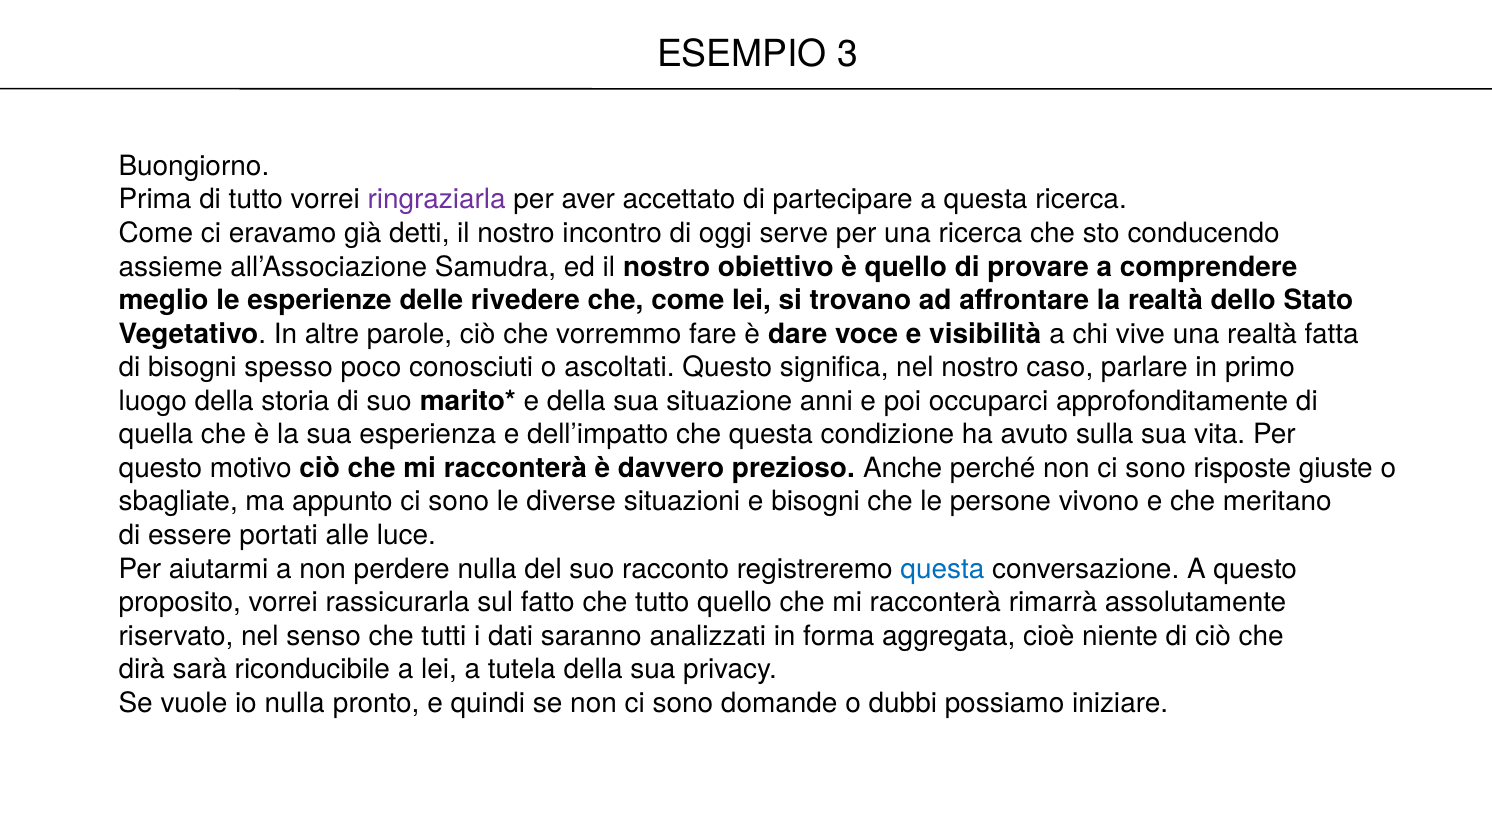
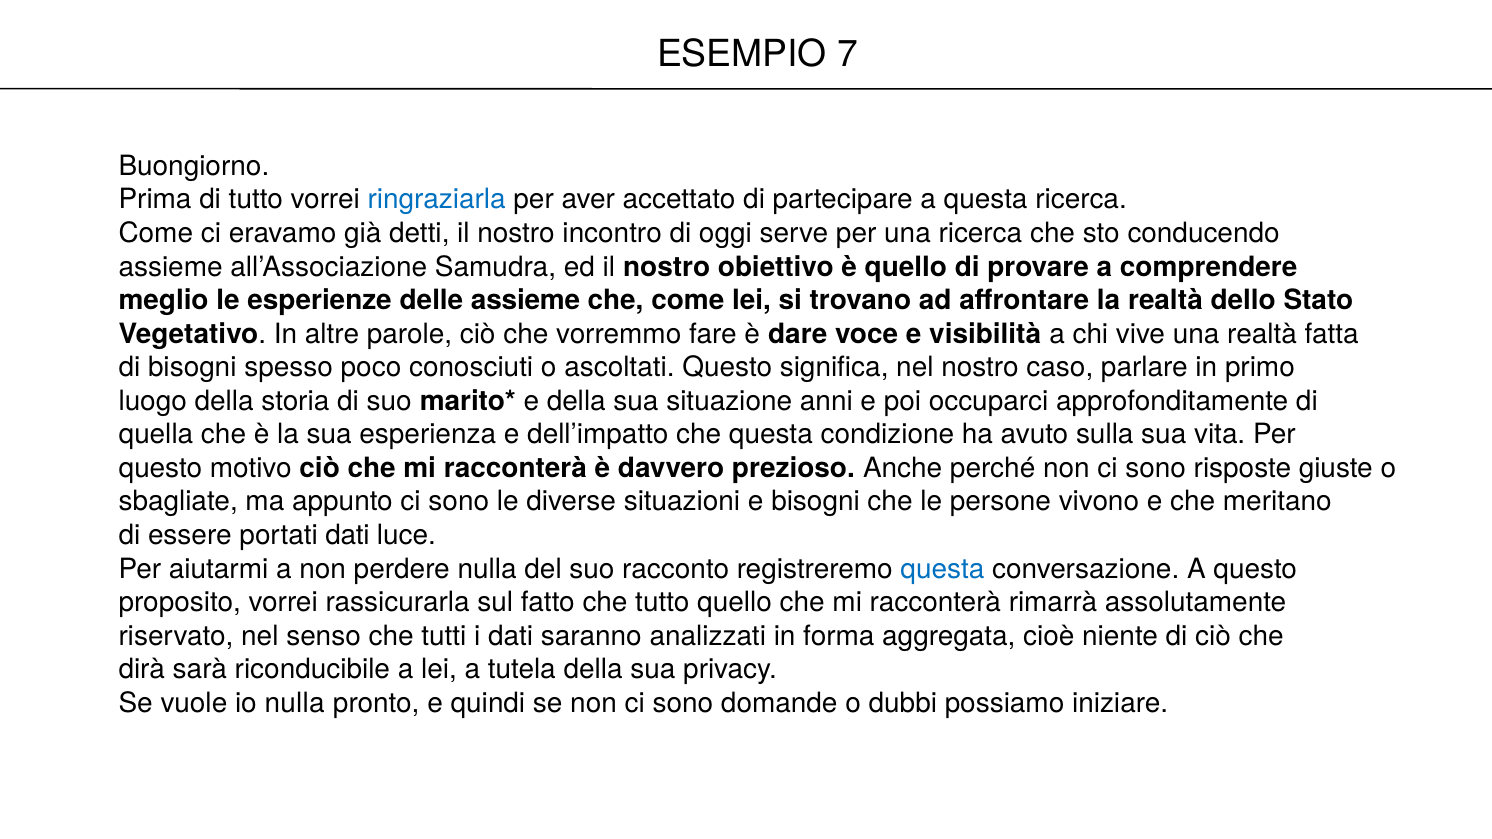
3: 3 -> 7 (848, 54)
ringraziarla colour: purple -> blue (437, 200)
delle rivedere: rivedere -> assieme (526, 300)
portati alle: alle -> dati (347, 535)
